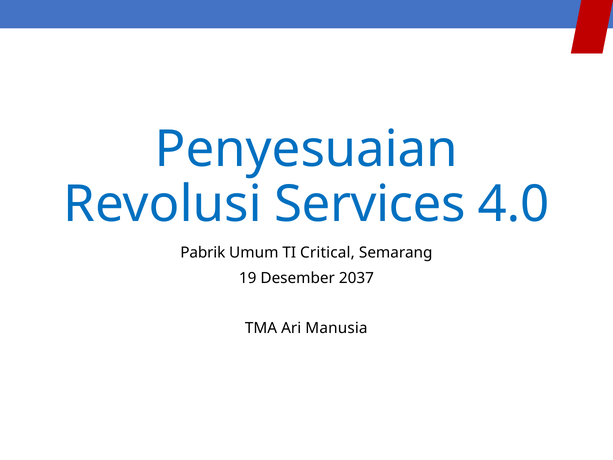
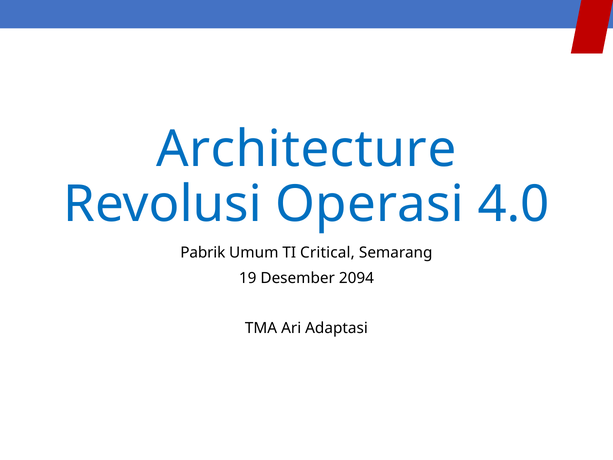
Penyesuaian: Penyesuaian -> Architecture (306, 149)
Services: Services -> Operasi (370, 204)
2037: 2037 -> 2094 (356, 278)
Manusia: Manusia -> Adaptasi (337, 328)
